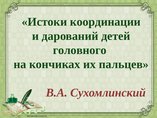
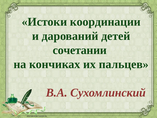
головного: головного -> сочетании (80, 50)
